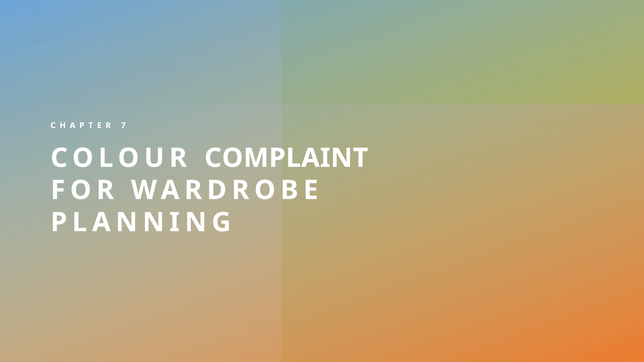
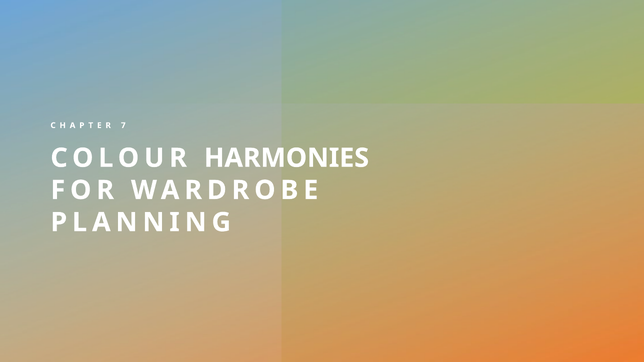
COMPLAINT: COMPLAINT -> HARMONIES (286, 158)
